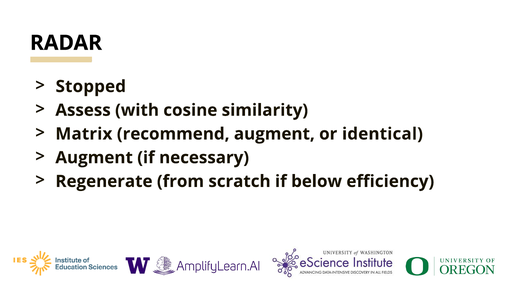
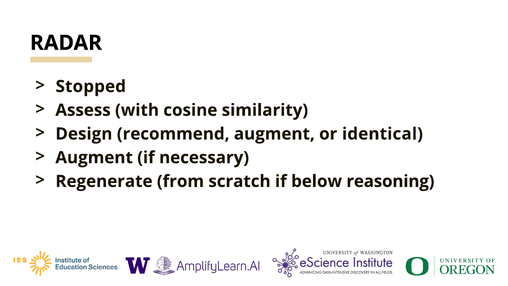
Matrix: Matrix -> Design (84, 134)
efficiency: efficiency -> reasoning (390, 181)
